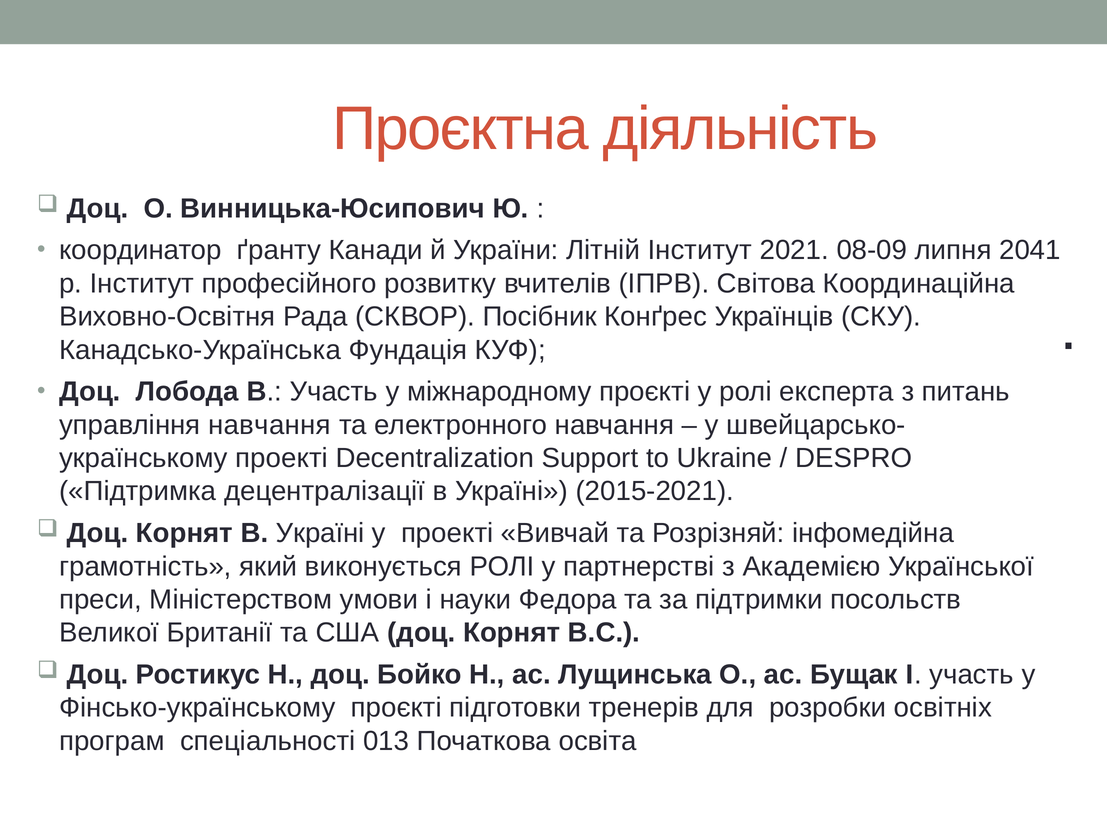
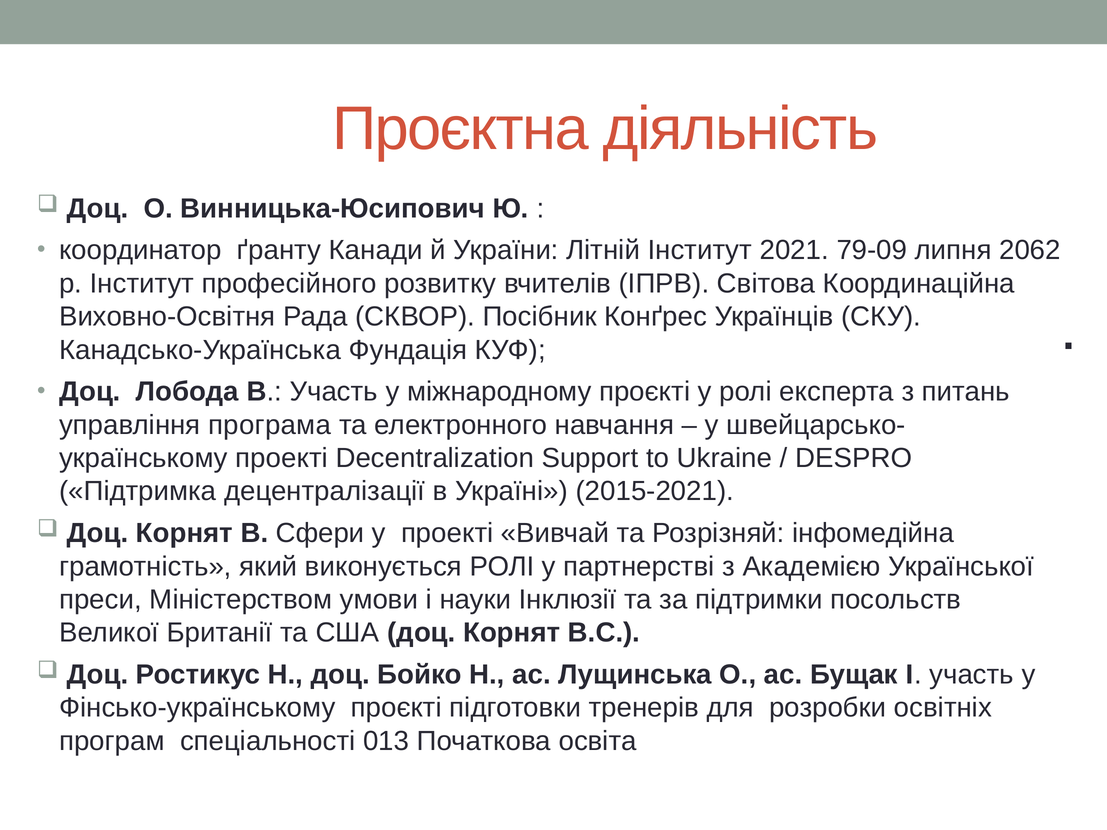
08-09: 08-09 -> 79-09 (872, 250)
2041: 2041 -> 2062 (1030, 250)
управління навчання: навчання -> програма (270, 425)
Корнят В Україні: Україні -> Сфери (320, 533)
Федора: Федора -> Інклюзії (568, 600)
